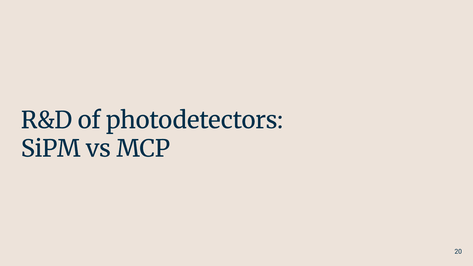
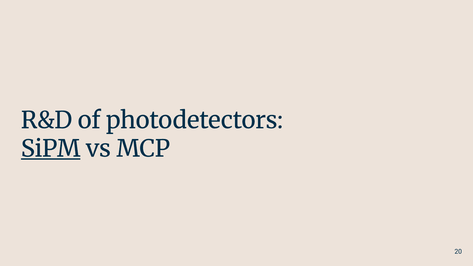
SiPM underline: none -> present (51, 149)
